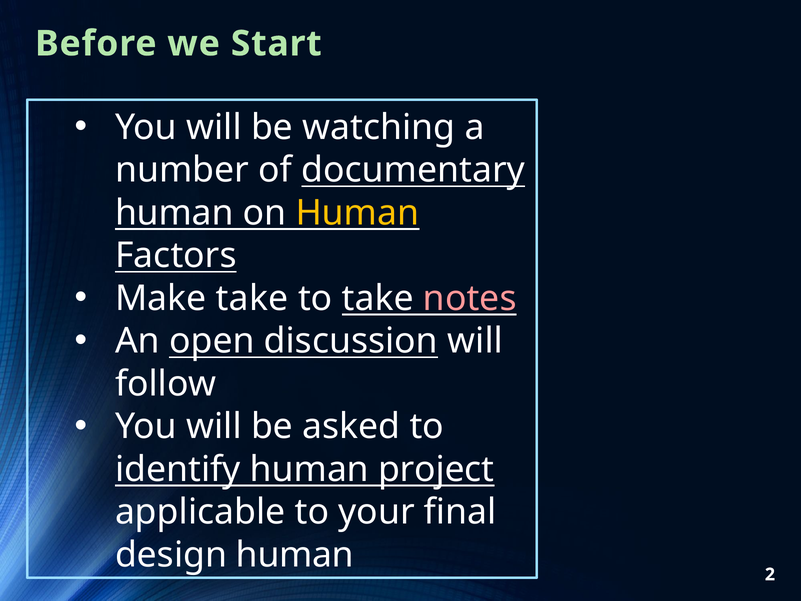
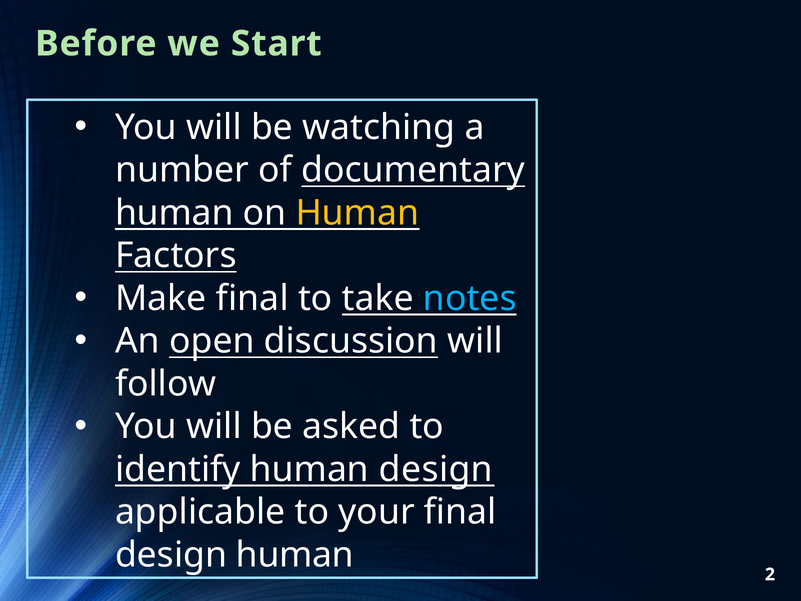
Make take: take -> final (252, 298)
notes colour: pink -> light blue (470, 298)
human project: project -> design (436, 469)
